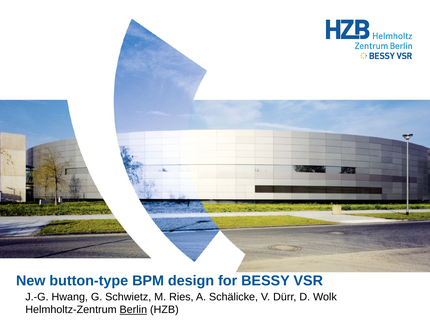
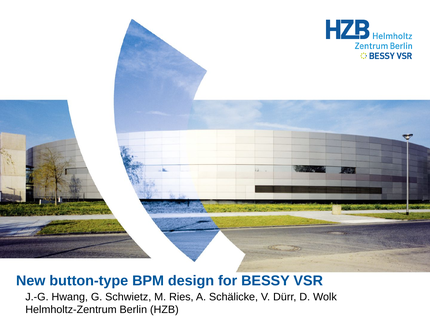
Berlin underline: present -> none (133, 310)
